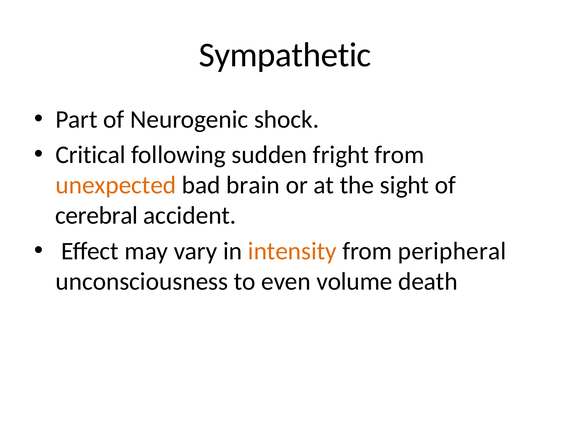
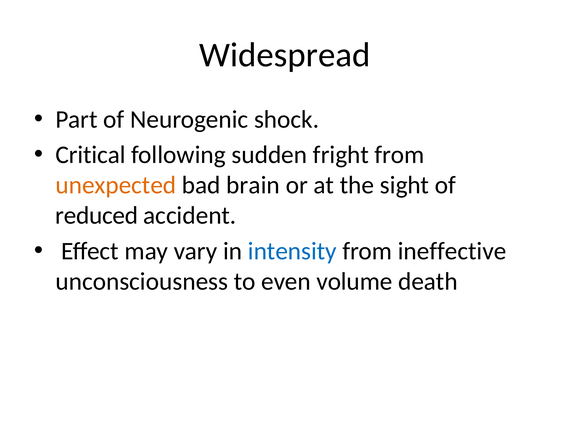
Sympathetic: Sympathetic -> Widespread (285, 55)
cerebral: cerebral -> reduced (97, 216)
intensity colour: orange -> blue (292, 251)
peripheral: peripheral -> ineffective (452, 251)
